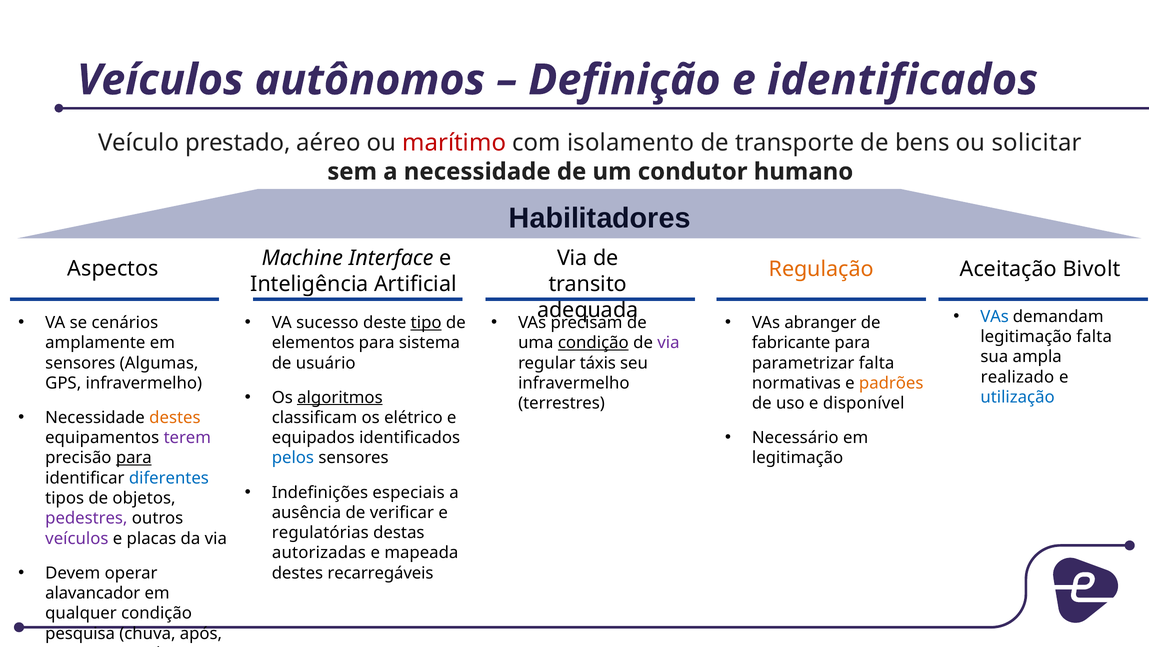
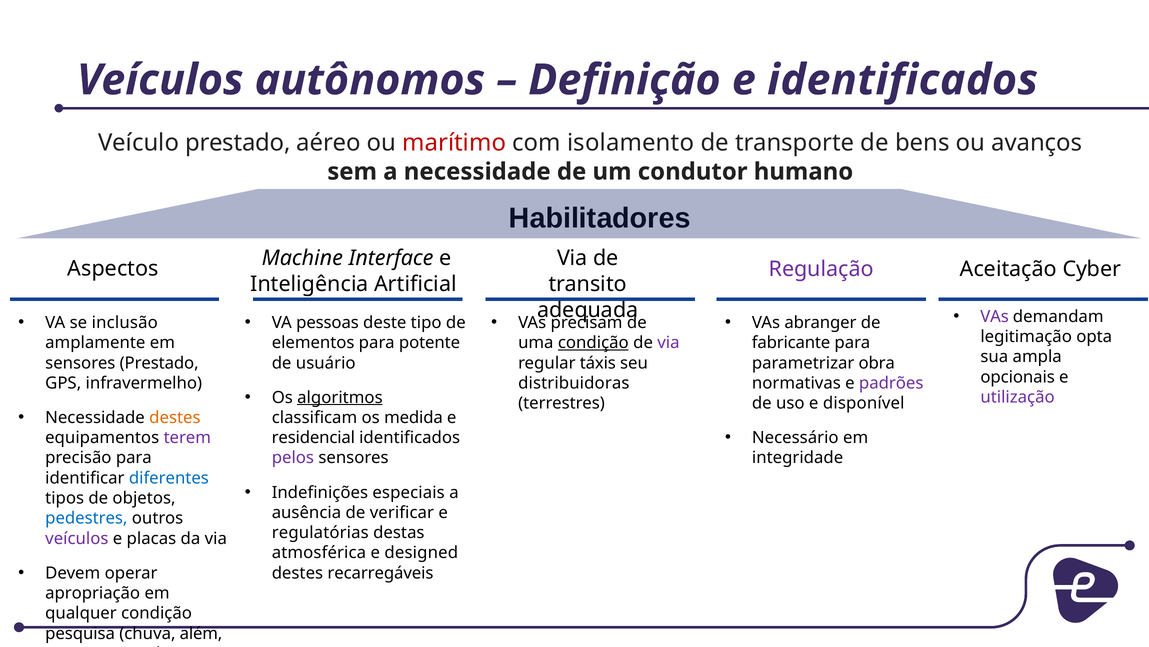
solicitar: solicitar -> avanços (1037, 143)
Regulação colour: orange -> purple (821, 269)
Bivolt: Bivolt -> Cyber (1092, 269)
VAs colour: blue -> purple (995, 316)
cenários: cenários -> inclusão (125, 322)
sucesso: sucesso -> pessoas (328, 322)
tipo underline: present -> none (426, 322)
legitimação falta: falta -> opta (1094, 336)
sistema: sistema -> potente (430, 342)
sensores Algumas: Algumas -> Prestado (159, 363)
parametrizar falta: falta -> obra (877, 363)
realizado: realizado -> opcionais (1018, 377)
infravermelho: infravermelho -> distribuidoras (574, 383)
padrões colour: orange -> purple (891, 383)
utilização colour: blue -> purple (1018, 397)
elétrico: elétrico -> medida (413, 417)
equipados: equipados -> residencial (313, 437)
pelos colour: blue -> purple (293, 457)
para underline: present -> none (134, 457)
legitimação: legitimação -> integridade (798, 457)
pedestres colour: purple -> blue (86, 518)
autorizadas: autorizadas -> atmosférica (319, 552)
mapeada: mapeada -> designed (421, 552)
alavancador: alavancador -> apropriação (93, 593)
após: após -> além (201, 633)
